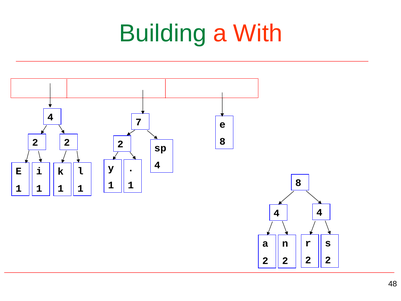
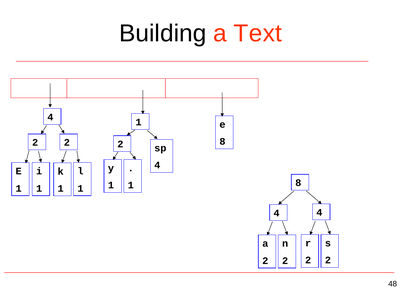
Building colour: green -> black (163, 33)
With: With -> Text (258, 33)
4 7: 7 -> 1 (139, 122)
